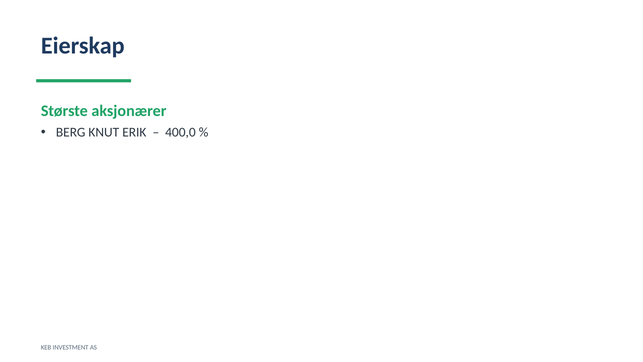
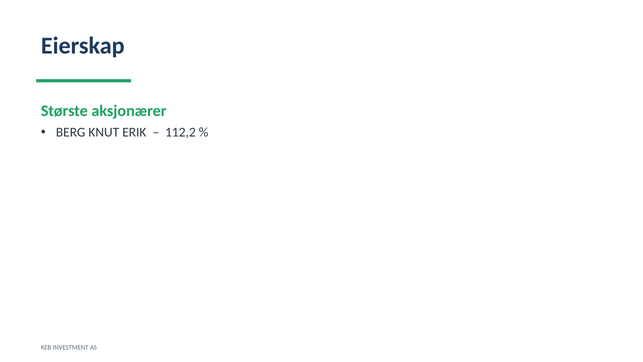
400,0: 400,0 -> 112,2 (180, 132)
